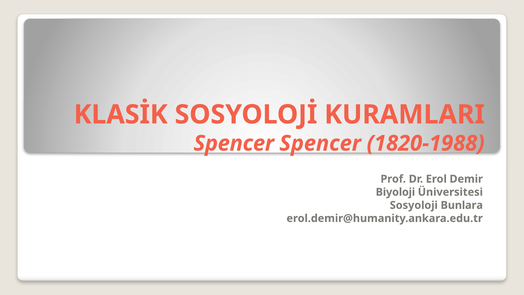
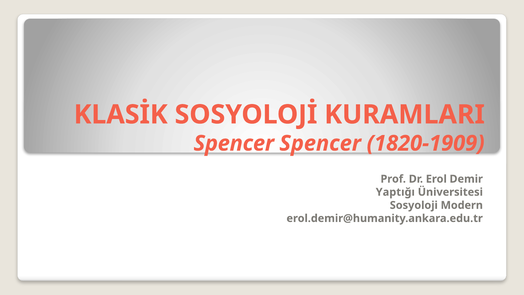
1820-1988: 1820-1988 -> 1820-1909 (426, 143)
Biyoloji: Biyoloji -> Yaptığı (395, 192)
Bunlara: Bunlara -> Modern (462, 205)
